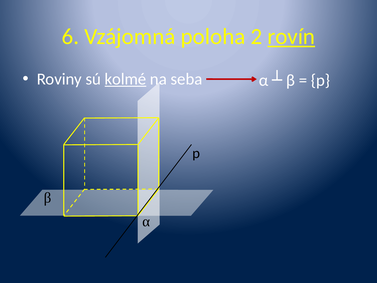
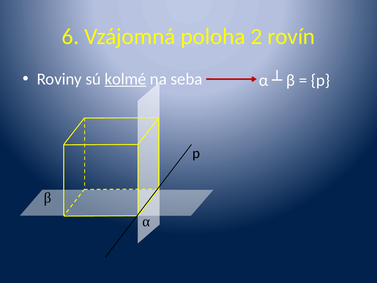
rovín underline: present -> none (291, 36)
